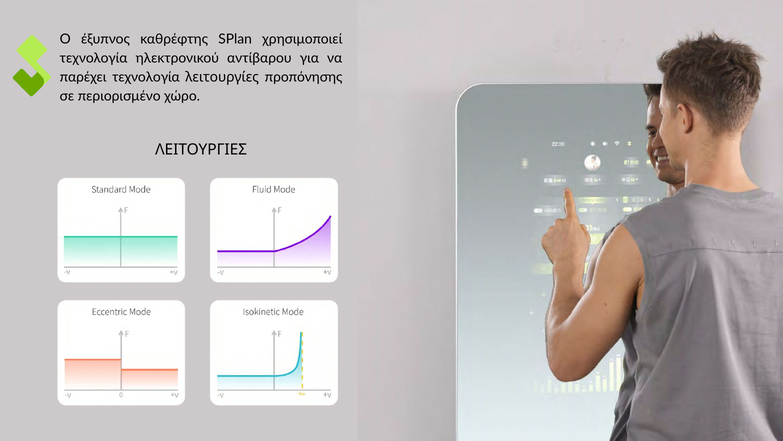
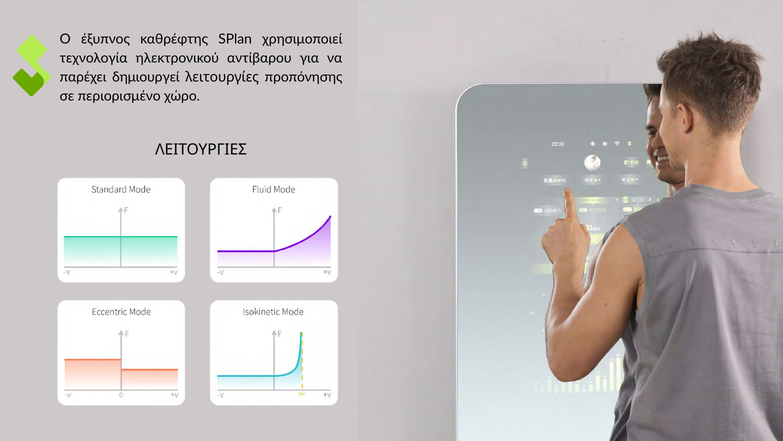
παρέχει τεχνολογία: τεχνολογία -> δημιουργεί (146, 77)
